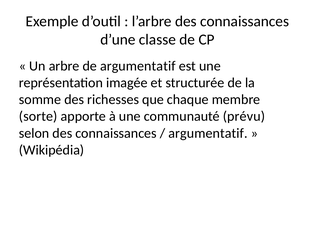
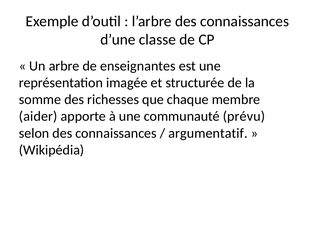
de argumentatif: argumentatif -> enseignantes (138, 66)
sorte: sorte -> aider (38, 116)
